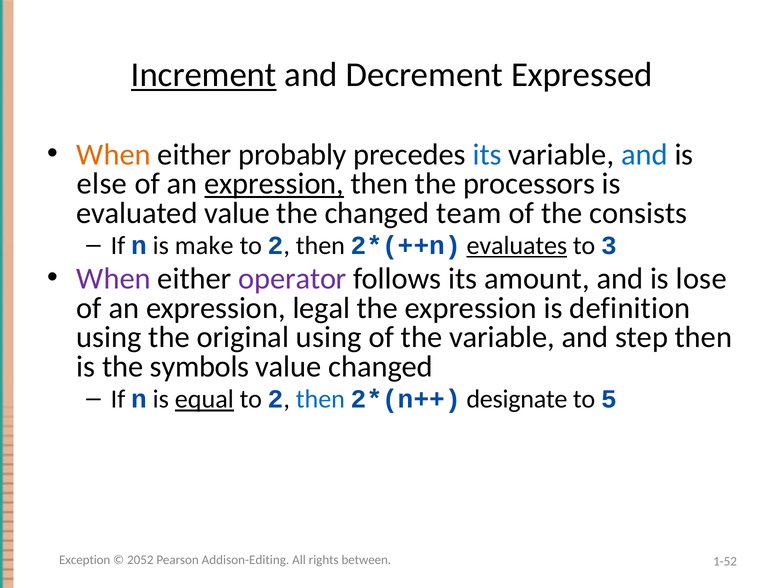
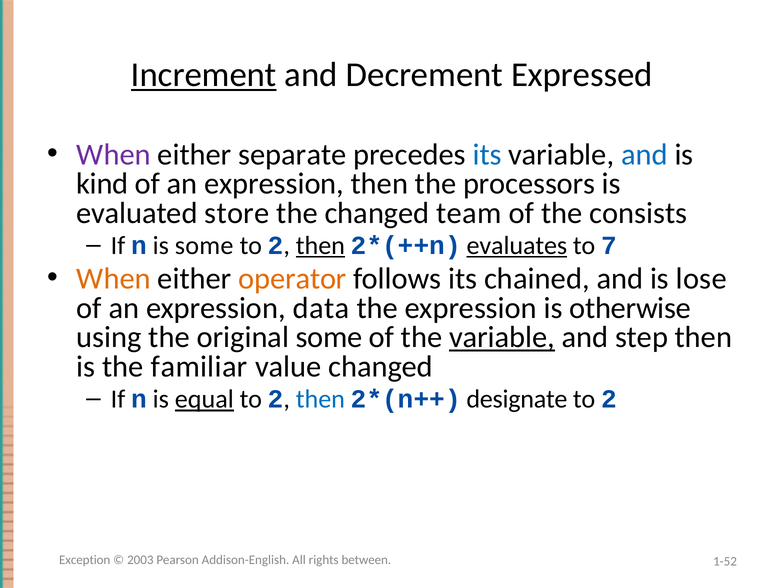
When colour: orange -> purple (114, 154)
probably: probably -> separate (292, 154)
else: else -> kind (102, 184)
expression underline: present -> none (274, 184)
evaluated value: value -> store (237, 213)
is make: make -> some (204, 246)
then underline: none -> present (320, 246)
3: 3 -> 7 (609, 246)
When colour: purple -> orange (114, 279)
operator colour: purple -> orange (292, 279)
amount: amount -> chained (537, 279)
legal: legal -> data (321, 308)
definition: definition -> otherwise (630, 308)
original using: using -> some (329, 337)
variable underline: none -> present (502, 337)
symbols: symbols -> familiar (199, 367)
5: 5 -> 2 (609, 399)
2052: 2052 -> 2003 (140, 560)
Addison-Editing: Addison-Editing -> Addison-English (246, 560)
